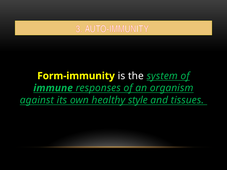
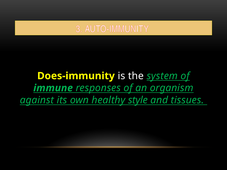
Form-immunity: Form-immunity -> Does-immunity (76, 76)
